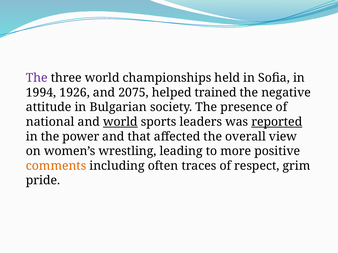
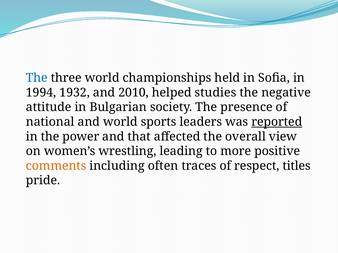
The colour: purple -> blue (37, 78)
1926: 1926 -> 1932 (75, 93)
2075: 2075 -> 2010 (134, 93)
trained: trained -> studies (215, 93)
world underline: present -> none (120, 122)
grim: grim -> titles (297, 166)
